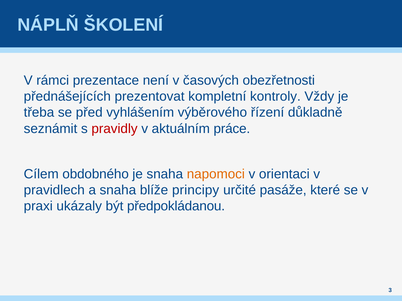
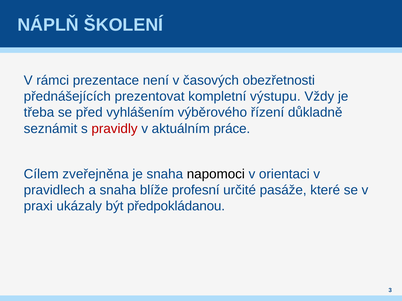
kontroly: kontroly -> výstupu (275, 97)
obdobného: obdobného -> zveřejněna (96, 174)
napomoci colour: orange -> black (216, 174)
principy: principy -> profesní (196, 190)
